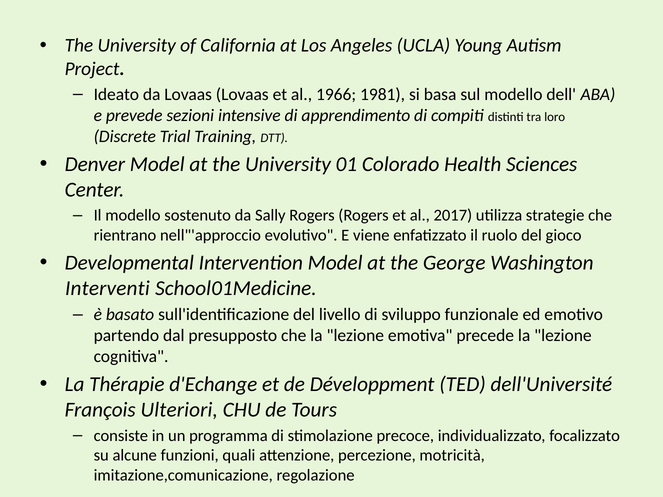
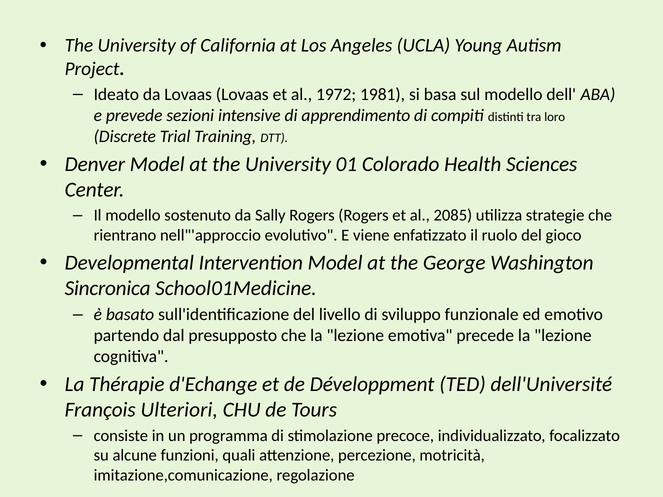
1966: 1966 -> 1972 (336, 94)
2017: 2017 -> 2085 (453, 216)
Interventi: Interventi -> Sincronica (108, 288)
